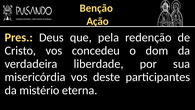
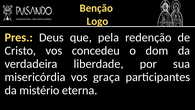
Ação: Ação -> Logo (97, 21)
deste: deste -> graça (107, 77)
